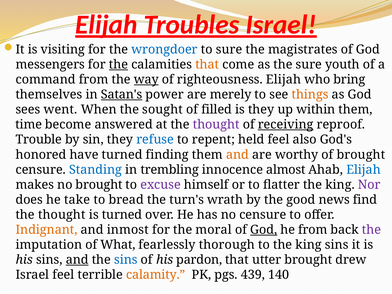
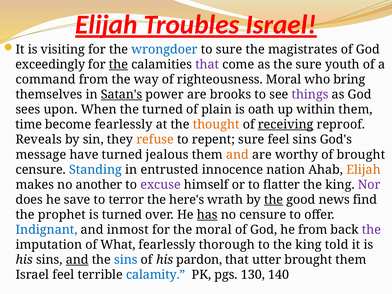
messengers: messengers -> exceedingly (50, 65)
that colour: orange -> purple (207, 65)
way underline: present -> none (146, 80)
righteousness Elijah: Elijah -> Moral (284, 80)
merely: merely -> brooks (231, 95)
things colour: orange -> purple (310, 95)
went: went -> upon (61, 110)
the sought: sought -> turned (163, 110)
filled: filled -> plain (217, 110)
is they: they -> oath (261, 110)
become answered: answered -> fearlessly (124, 125)
thought colour: purple -> orange (216, 125)
Trouble: Trouble -> Reveals (39, 140)
refuse colour: blue -> orange (155, 140)
repent held: held -> sure (251, 140)
feel also: also -> sins (305, 140)
honored: honored -> message (41, 155)
finding: finding -> jealous (167, 155)
trembling: trembling -> entrusted (170, 170)
almost: almost -> nation (286, 170)
Elijah colour: blue -> orange (364, 170)
no brought: brought -> another (99, 185)
take: take -> save (77, 200)
bread: bread -> terror (126, 200)
turn's: turn's -> here's (187, 200)
the underline: none -> present (274, 200)
thought: thought -> prophet (62, 215)
has underline: none -> present (207, 215)
Indignant colour: orange -> blue (47, 230)
God underline: present -> none (264, 230)
king sins: sins -> told (337, 245)
brought drew: drew -> them (351, 260)
calamity colour: orange -> blue (156, 275)
439: 439 -> 130 (253, 275)
